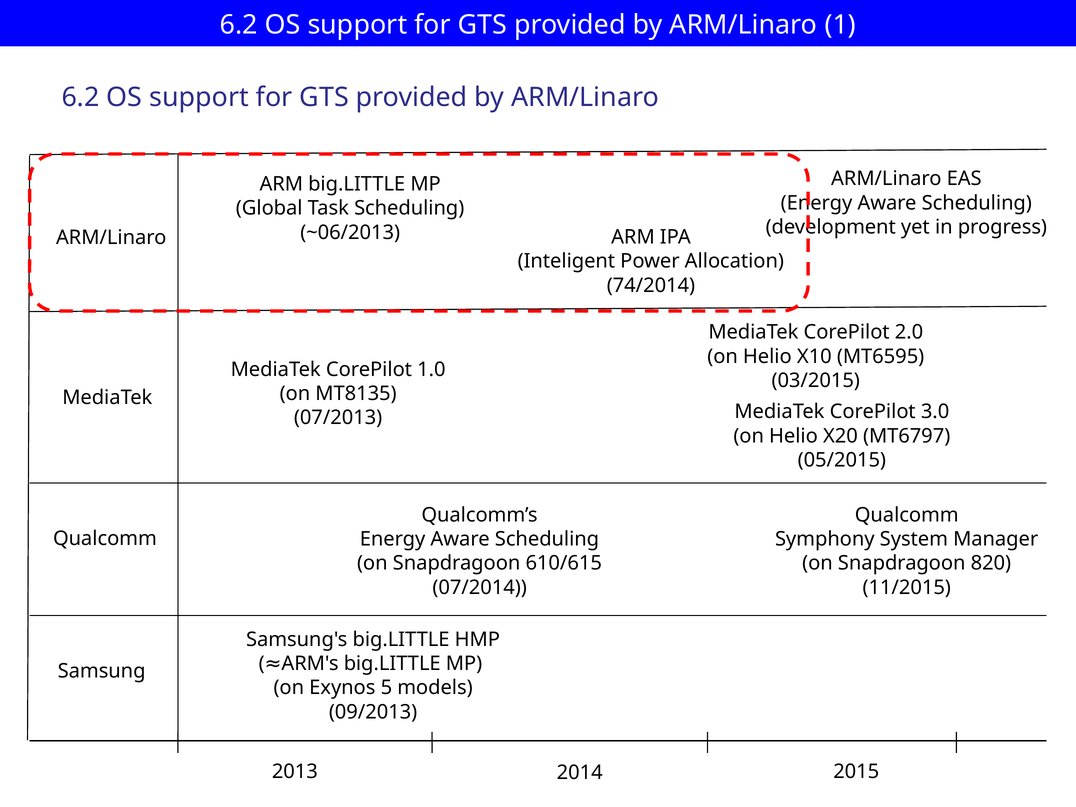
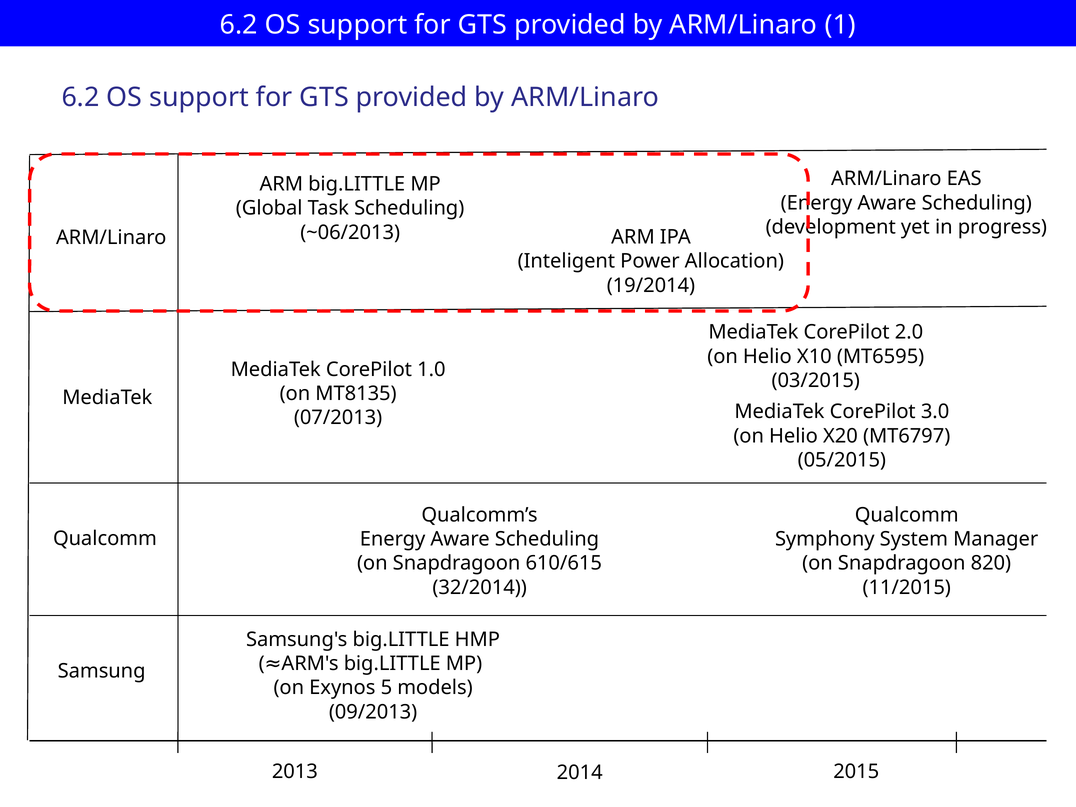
74/2014: 74/2014 -> 19/2014 (651, 285)
07/2014: 07/2014 -> 32/2014 (480, 587)
